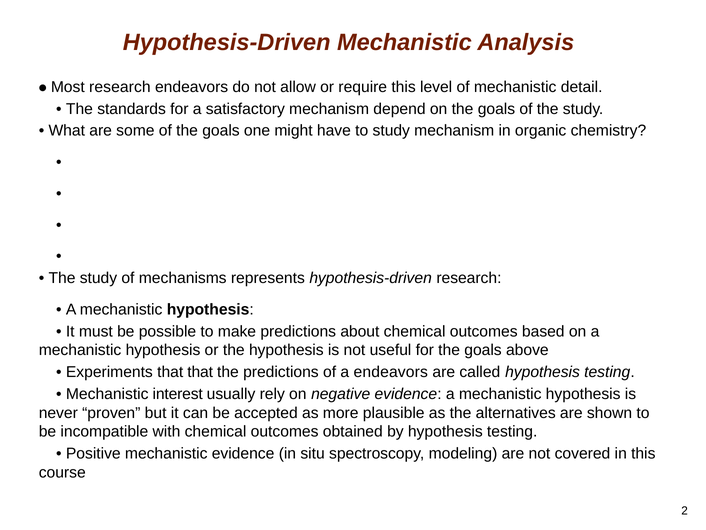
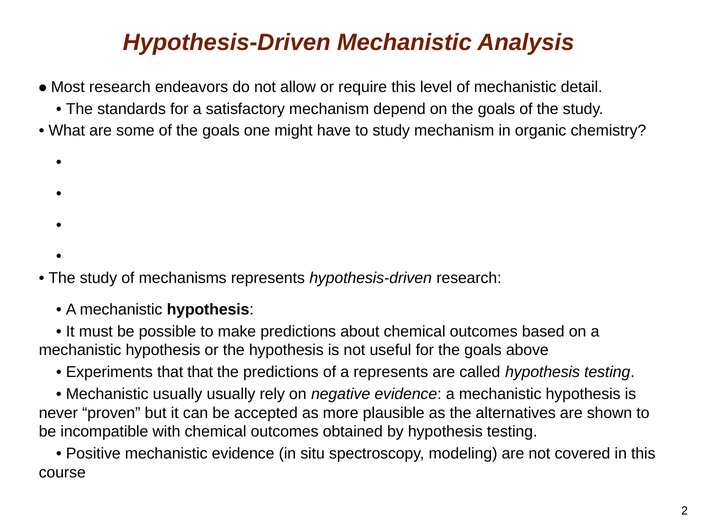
a endeavors: endeavors -> represents (391, 372)
Mechanistic interest: interest -> usually (178, 394)
